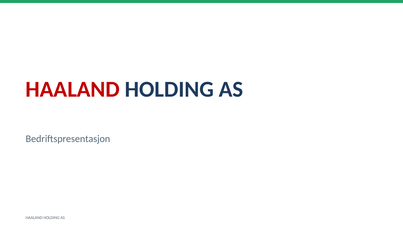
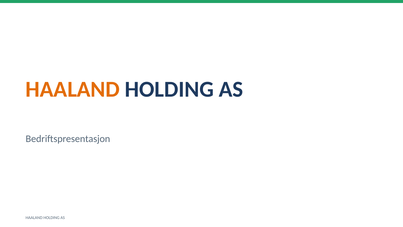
HAALAND colour: red -> orange (73, 89)
